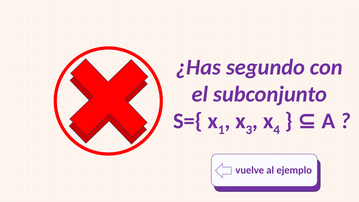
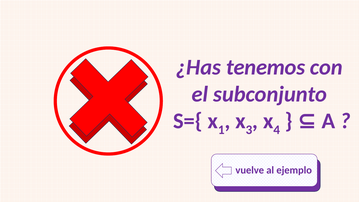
segundo: segundo -> tenemos (266, 67)
